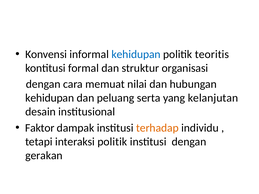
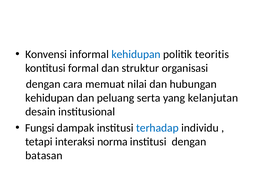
Faktor: Faktor -> Fungsi (40, 128)
terhadap colour: orange -> blue (157, 128)
interaksi politik: politik -> norma (112, 142)
gerakan: gerakan -> batasan (44, 156)
